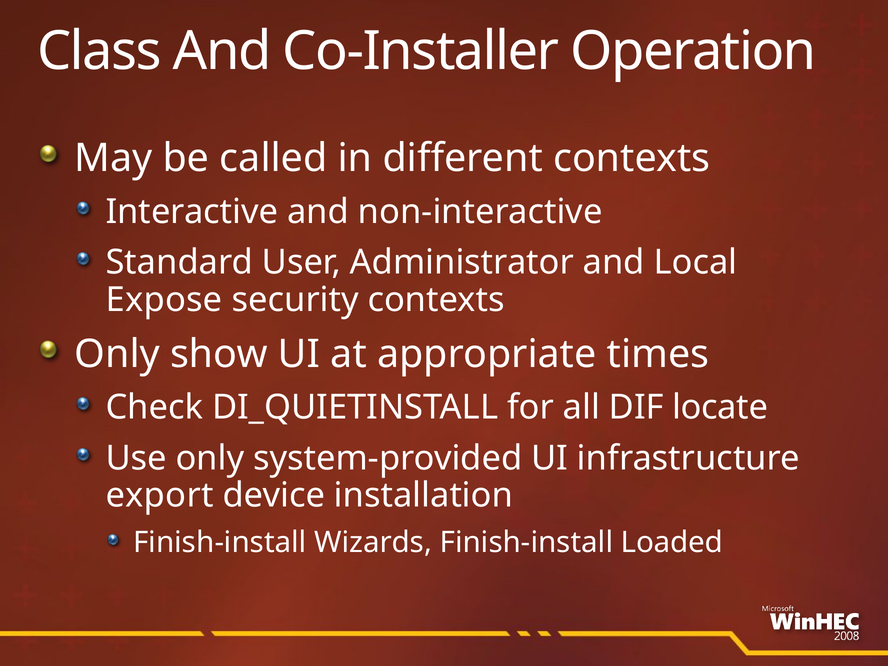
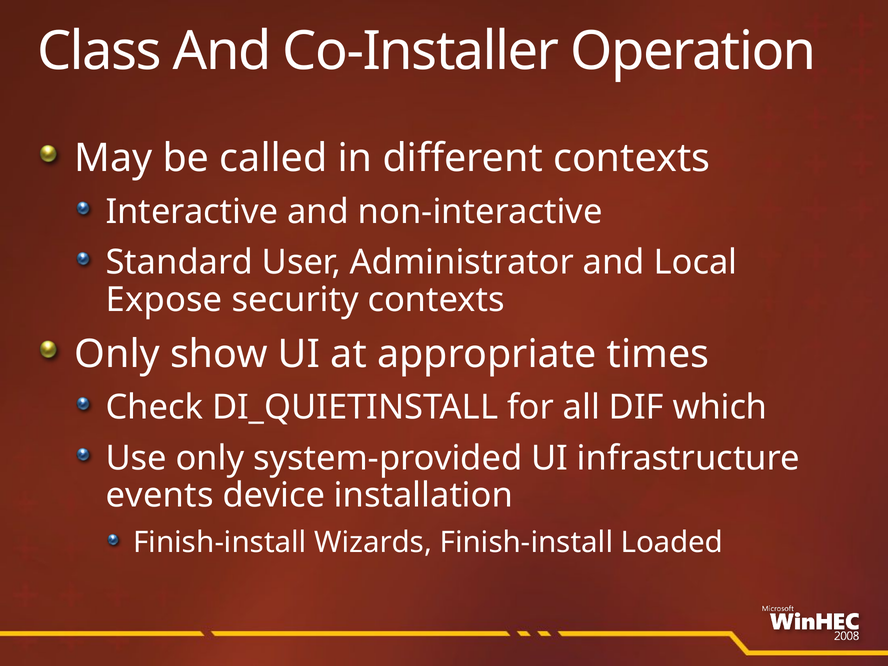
locate: locate -> which (720, 407)
export: export -> events (160, 495)
